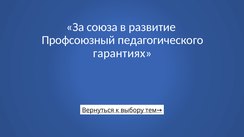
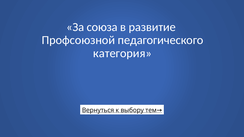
Профсоюзный: Профсоюзный -> Профсоюзной (78, 40)
гарантиях: гарантиях -> категория (122, 53)
